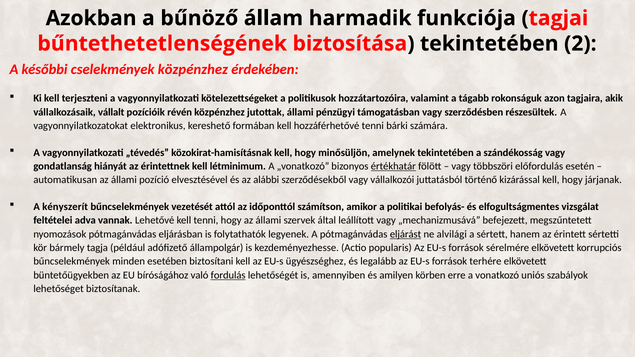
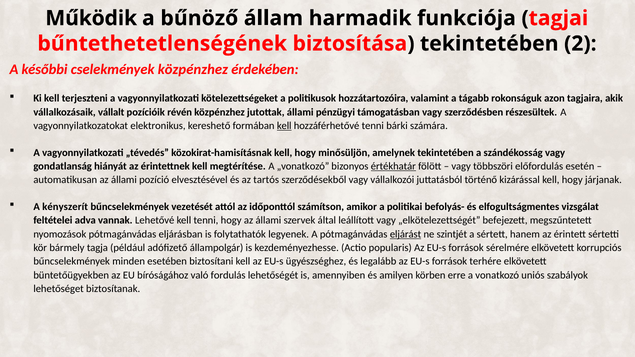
Azokban: Azokban -> Működik (91, 18)
kell underline: none -> present (284, 126)
létminimum: létminimum -> megtérítése (238, 166)
alábbi: alábbi -> tartós (266, 180)
„mechanizmusává: „mechanizmusává -> „elkötelezettségét (439, 221)
alvilági: alvilági -> szintjét (452, 234)
fordulás underline: present -> none (228, 275)
